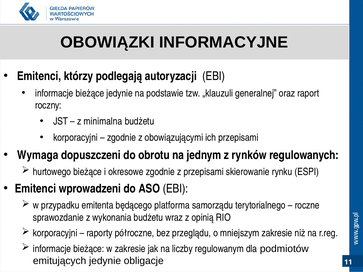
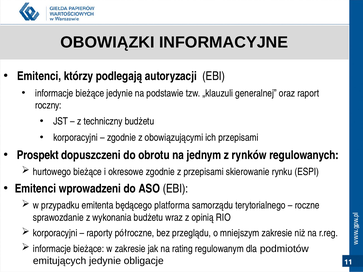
minimalna: minimalna -> techniczny (103, 122)
Wymaga: Wymaga -> Prospekt (38, 155)
liczby: liczby -> rating (182, 249)
